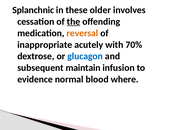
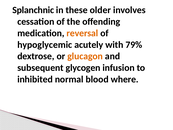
the underline: present -> none (73, 22)
inappropriate: inappropriate -> hypoglycemic (45, 45)
70%: 70% -> 79% (134, 45)
glucagon colour: blue -> orange (85, 56)
maintain: maintain -> glycogen (83, 68)
evidence: evidence -> inhibited (35, 79)
